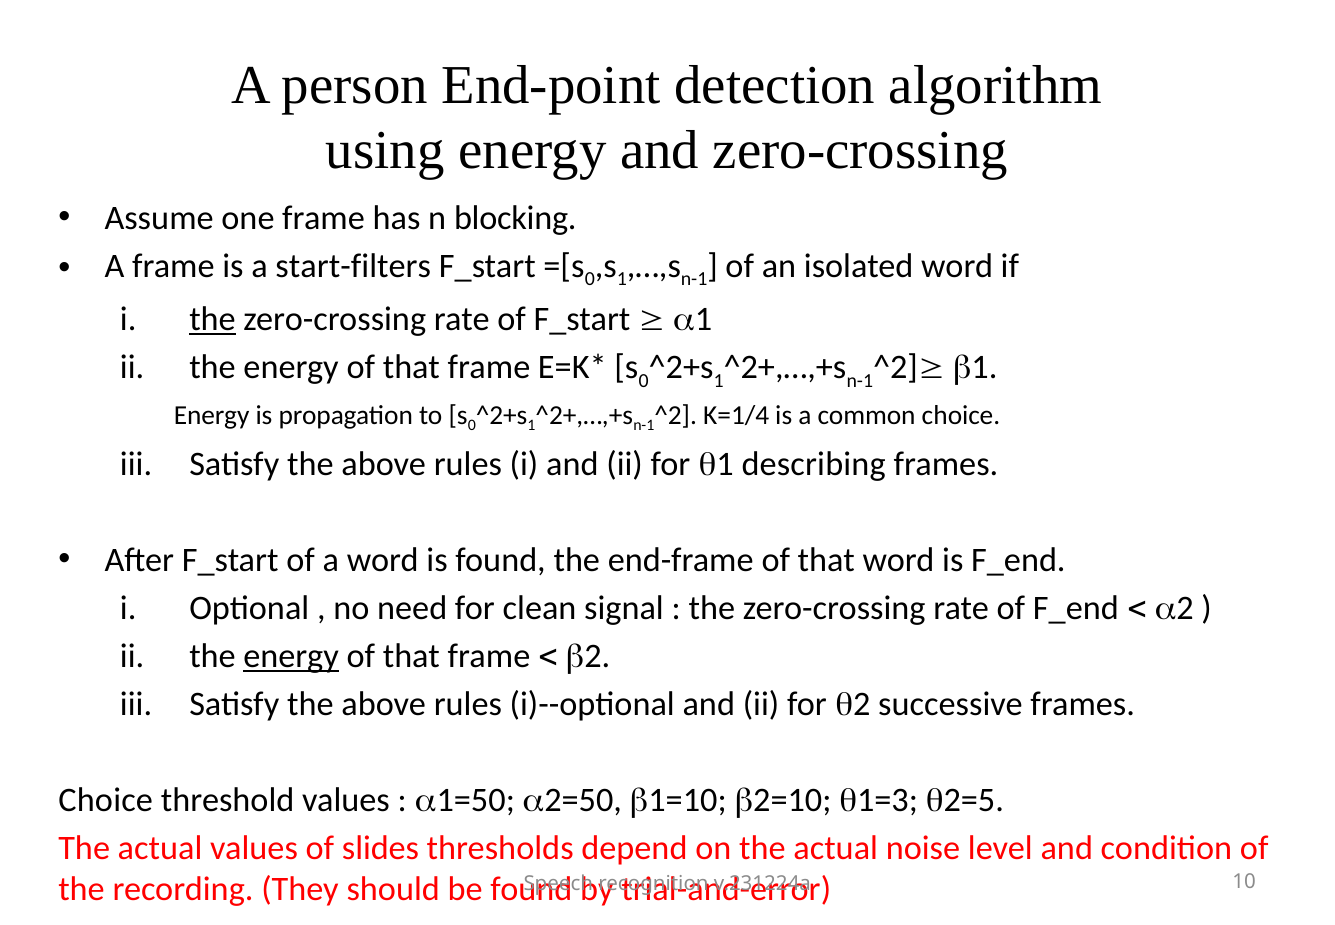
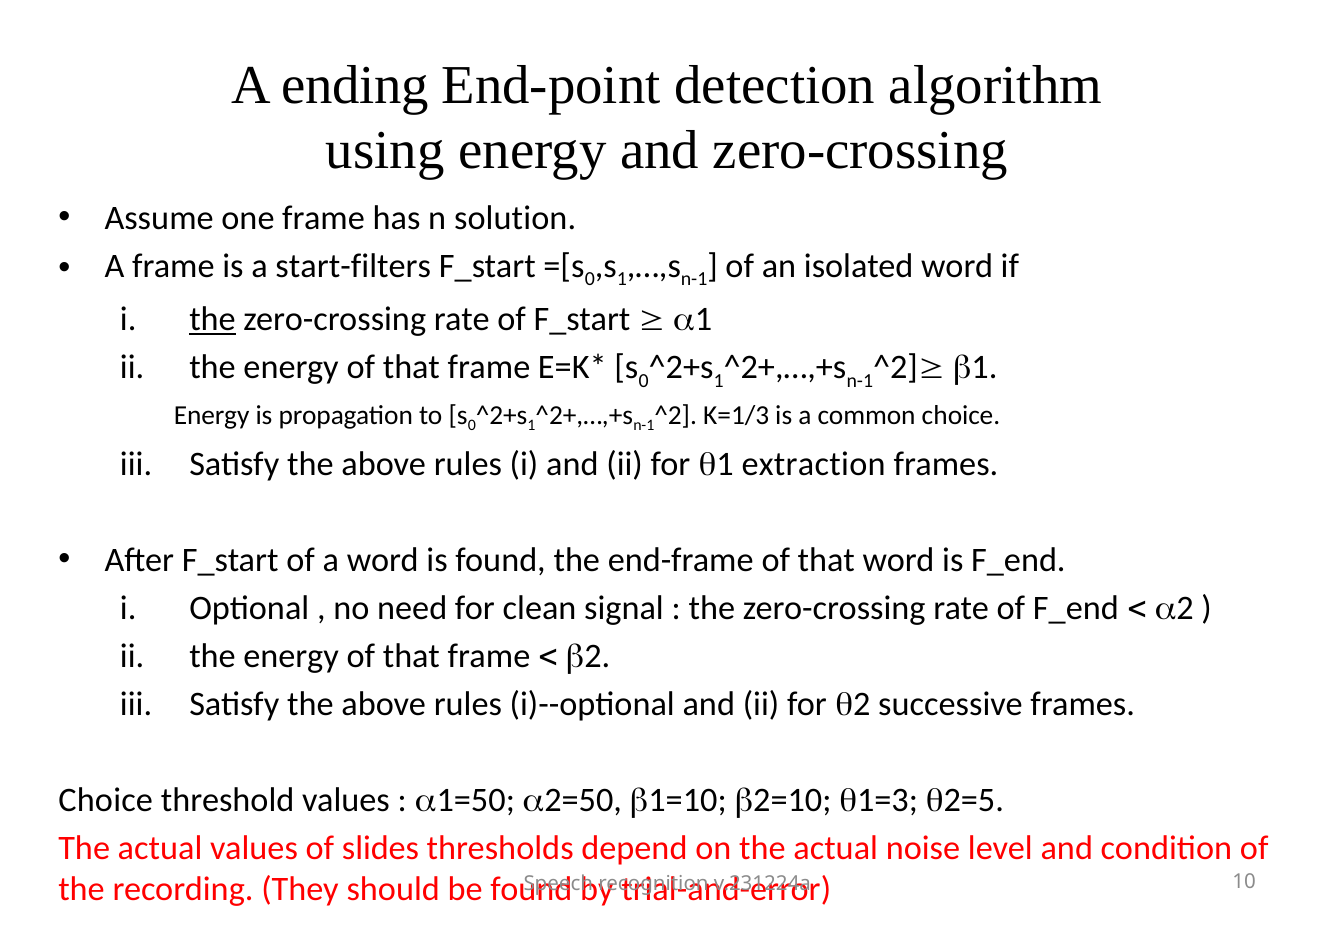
person: person -> ending (355, 85)
blocking: blocking -> solution (515, 218)
K=1/4: K=1/4 -> K=1/3 (736, 415)
describing: describing -> extraction (814, 464)
energy underline: present -> none (291, 656)
